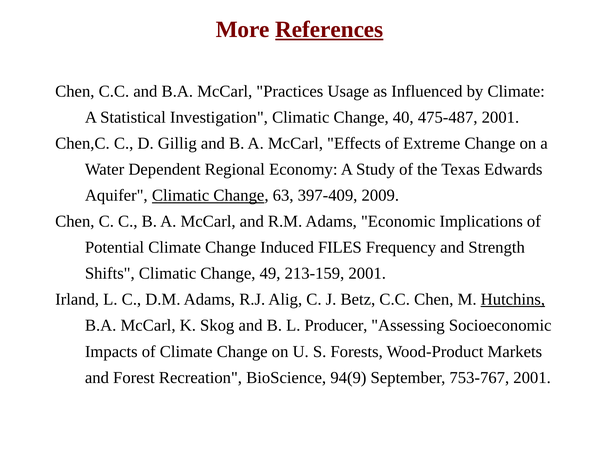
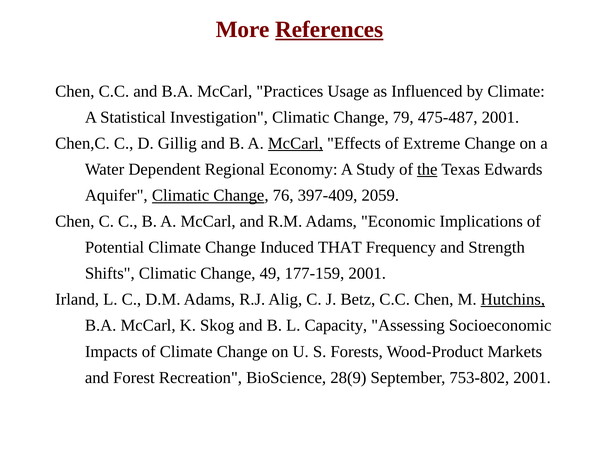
40: 40 -> 79 (403, 117)
McCarl underline: none -> present (295, 143)
the underline: none -> present (427, 169)
63: 63 -> 76 (283, 195)
2009: 2009 -> 2059 (380, 195)
FILES: FILES -> THAT (340, 247)
213-159: 213-159 -> 177-159 (314, 273)
Producer: Producer -> Capacity (336, 325)
94(9: 94(9 -> 28(9 (348, 377)
753-767: 753-767 -> 753-802 (479, 377)
